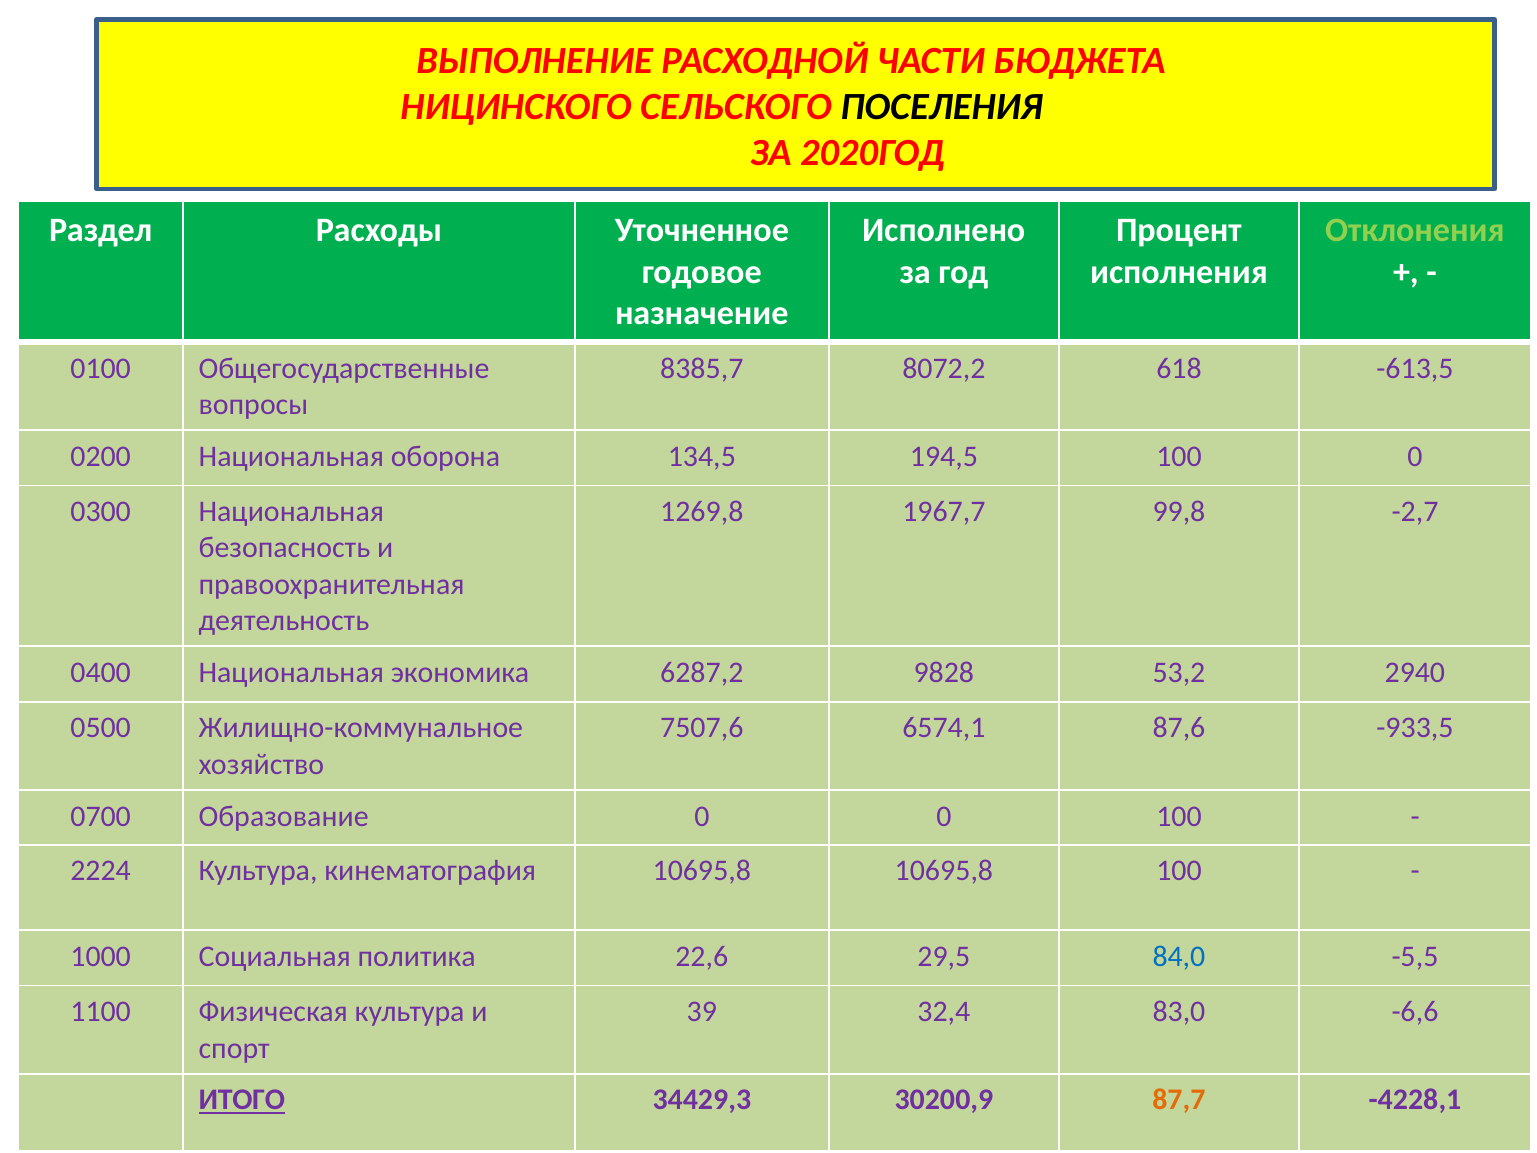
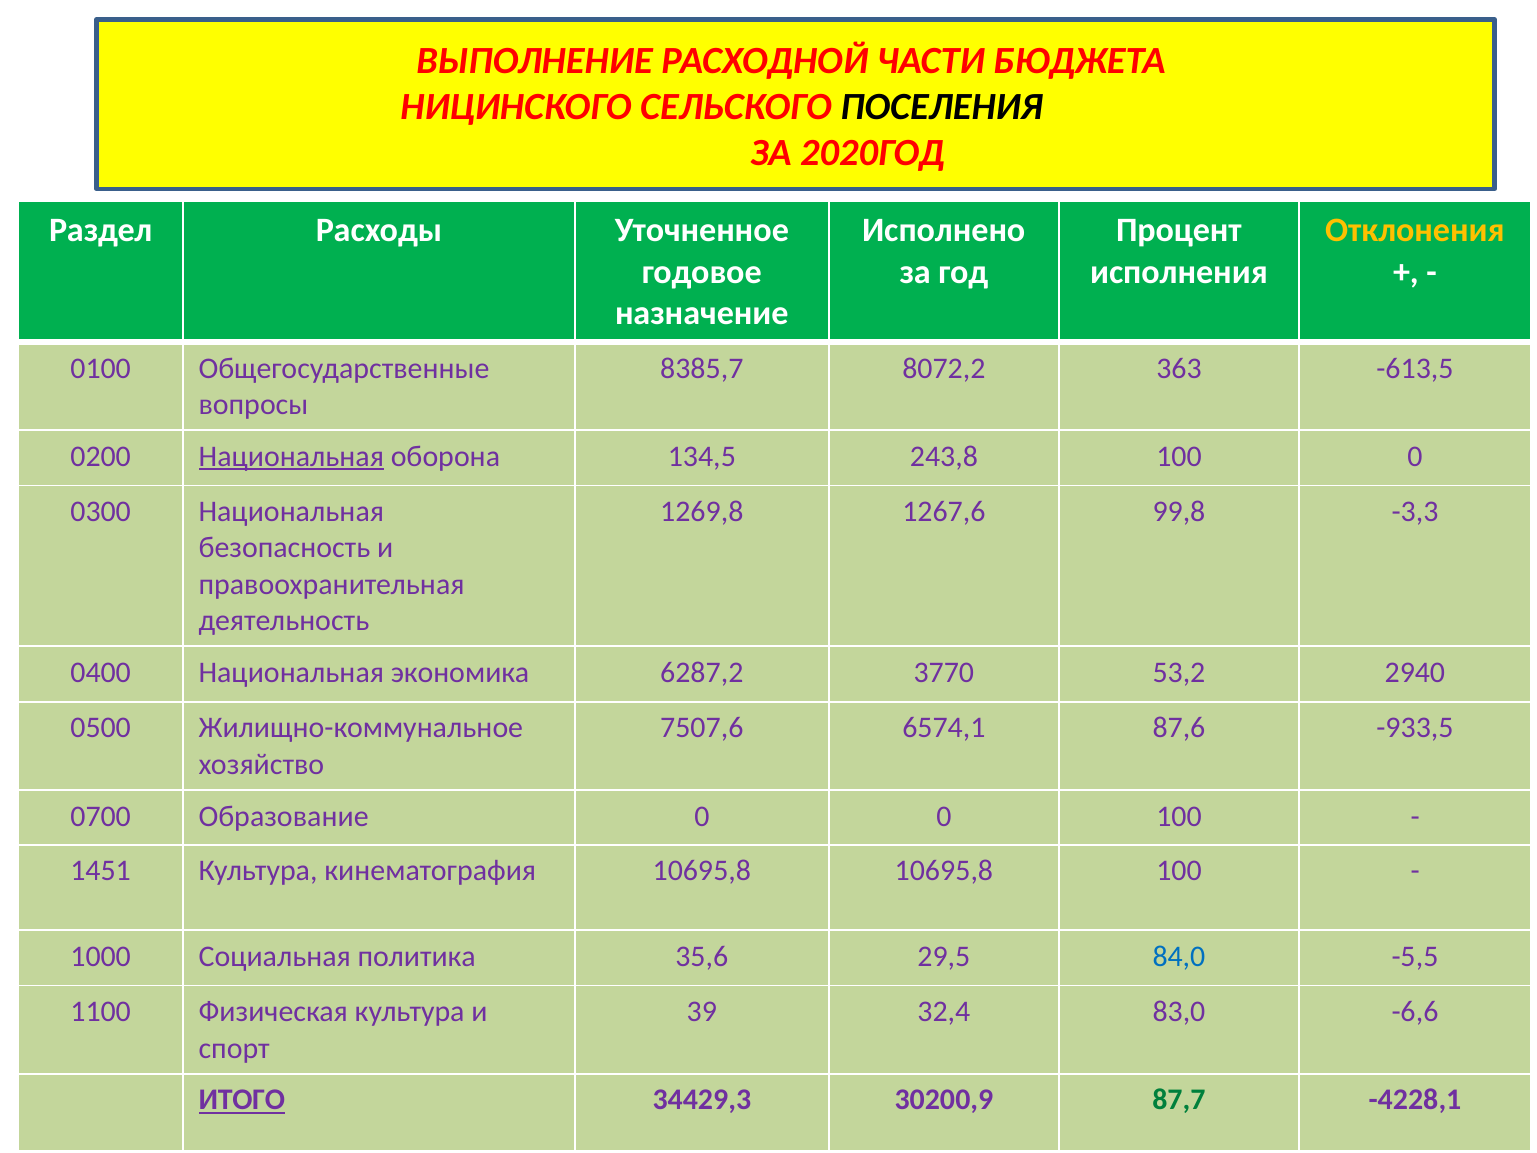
Отклонения colour: light green -> yellow (1415, 230)
618: 618 -> 363 (1179, 368)
Национальная underline: none -> present (291, 456)
194,5: 194,5 -> 243,8 (944, 456)
1967,7: 1967,7 -> 1267,6 (944, 512)
-2,7: -2,7 -> -3,3 (1415, 512)
9828: 9828 -> 3770 (944, 673)
2224: 2224 -> 1451 (101, 871)
22,6: 22,6 -> 35,6 (702, 956)
87,7 colour: orange -> green (1179, 1100)
